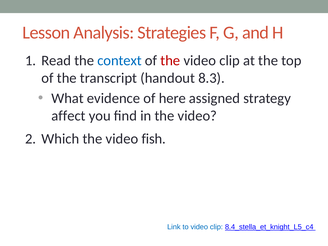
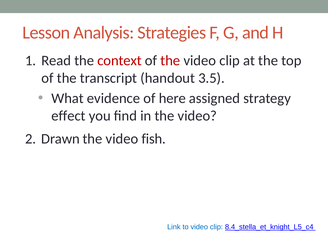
context colour: blue -> red (120, 61)
8.3: 8.3 -> 3.5 (212, 78)
affect: affect -> effect (68, 116)
Which: Which -> Drawn (60, 139)
